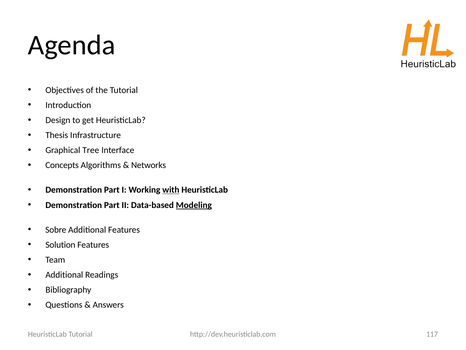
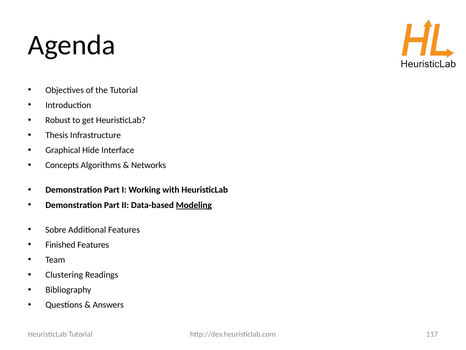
Design: Design -> Robust (58, 120)
Tree: Tree -> Hide (91, 150)
with underline: present -> none (171, 190)
Solution: Solution -> Finished (60, 244)
Additional: Additional -> Clustering (64, 274)
